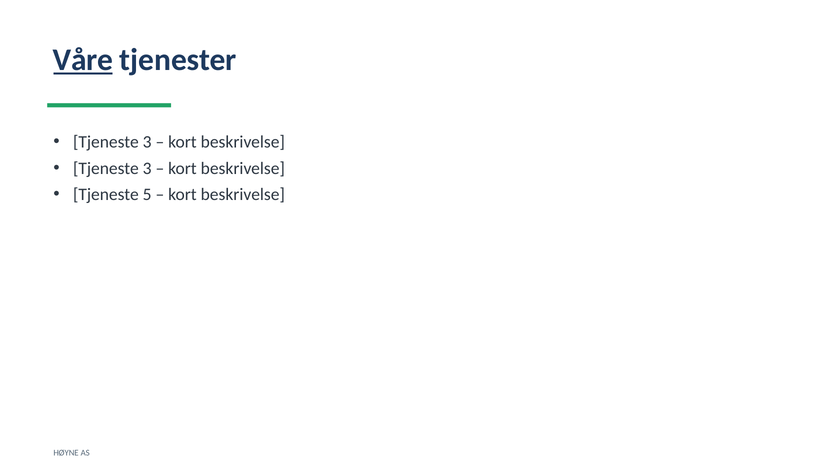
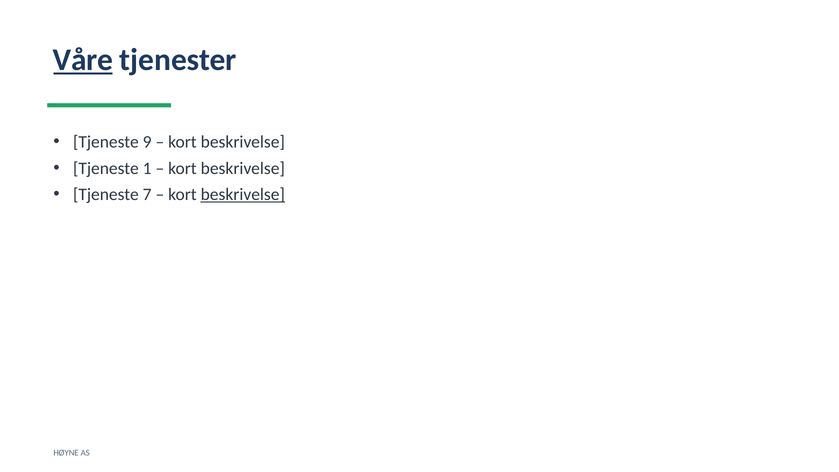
3: 3 -> 9 (147, 142)
3: 3 -> 1 (147, 168)
5: 5 -> 7 (147, 195)
beskrivelse underline: none -> present (243, 195)
